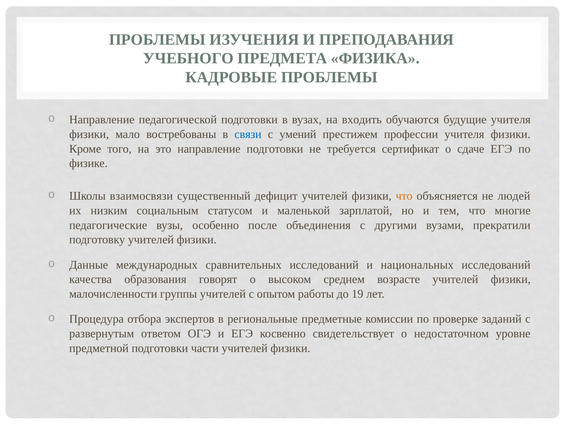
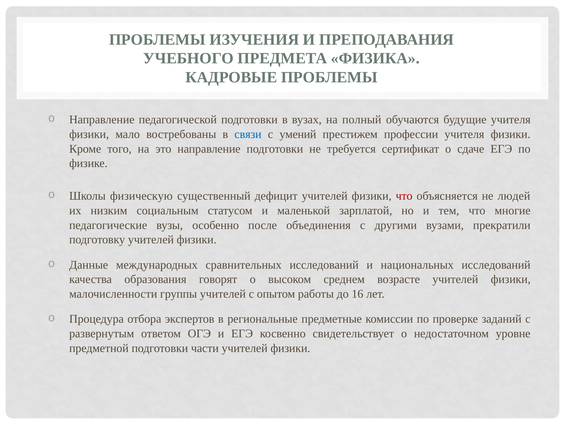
входить: входить -> полный (362, 119)
взаимосвязи: взаимосвязи -> физическую (141, 196)
что colour: orange -> red (404, 196)
19: 19 -> 16 (357, 294)
